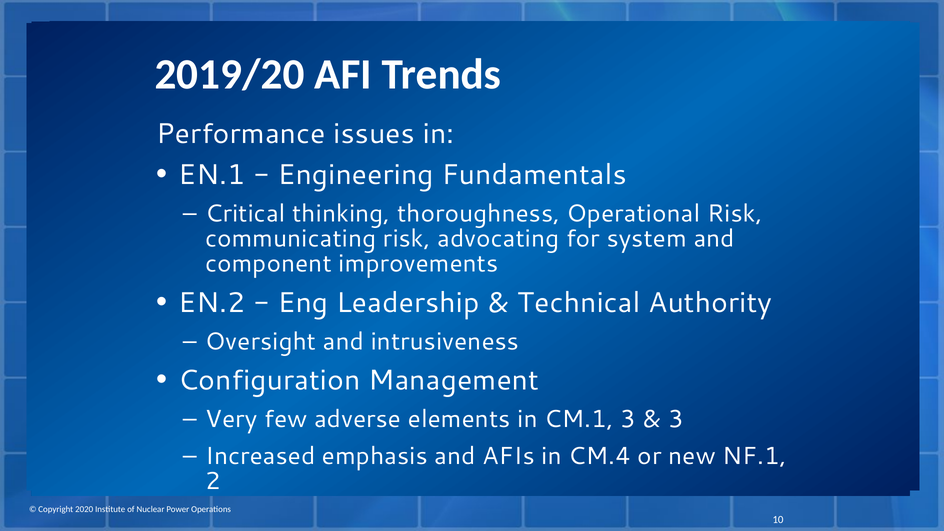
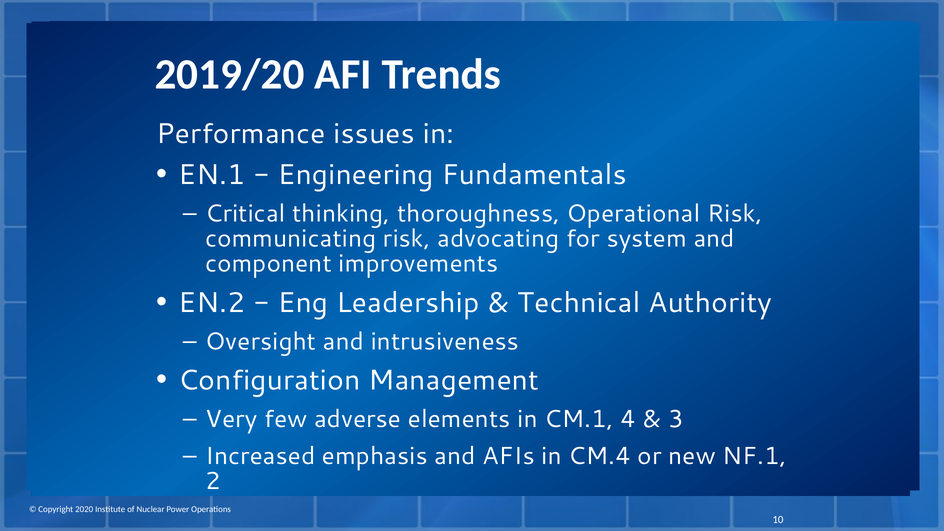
CM.1 3: 3 -> 4 (628, 419)
